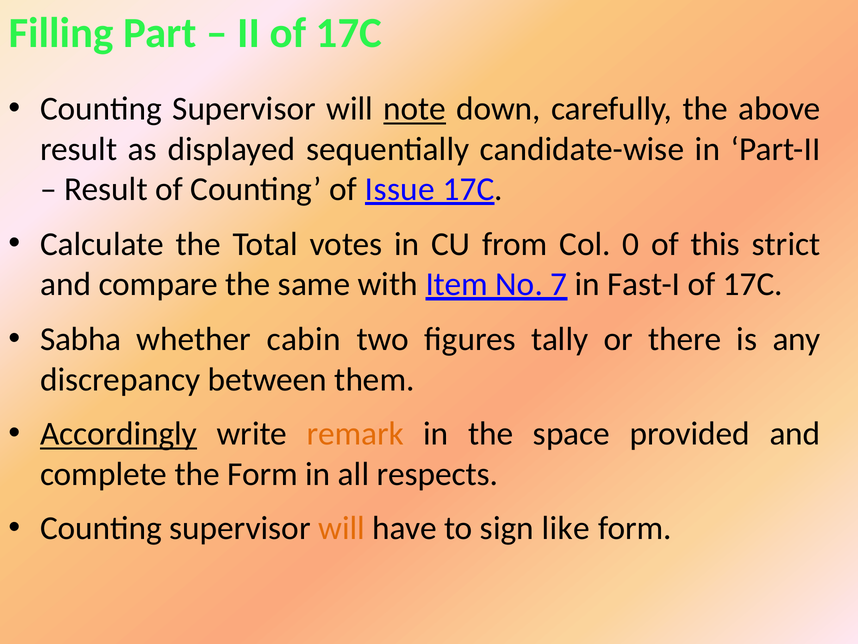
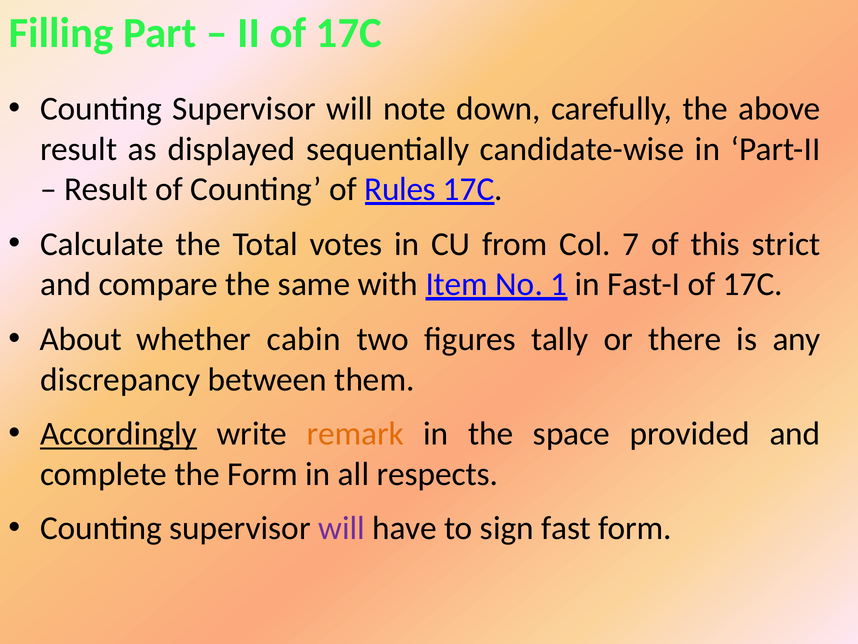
note underline: present -> none (415, 109)
Issue: Issue -> Rules (400, 189)
0: 0 -> 7 (631, 244)
7: 7 -> 1 (559, 284)
Sabha: Sabha -> About (81, 339)
will colour: orange -> purple (342, 528)
like: like -> fast (566, 528)
